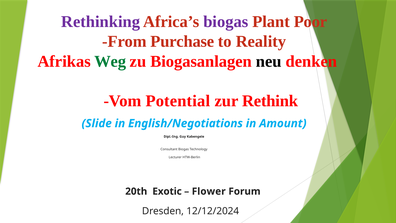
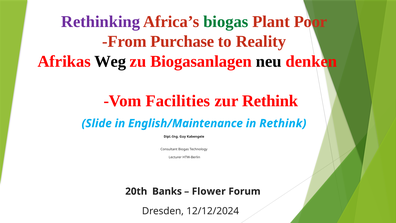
biogas colour: purple -> green (226, 22)
Weg colour: green -> black (110, 61)
Potential: Potential -> Facilities (178, 101)
English/Negotiations: English/Negotiations -> English/Maintenance (185, 123)
in Amount: Amount -> Rethink (283, 123)
Exotic: Exotic -> Banks (167, 191)
